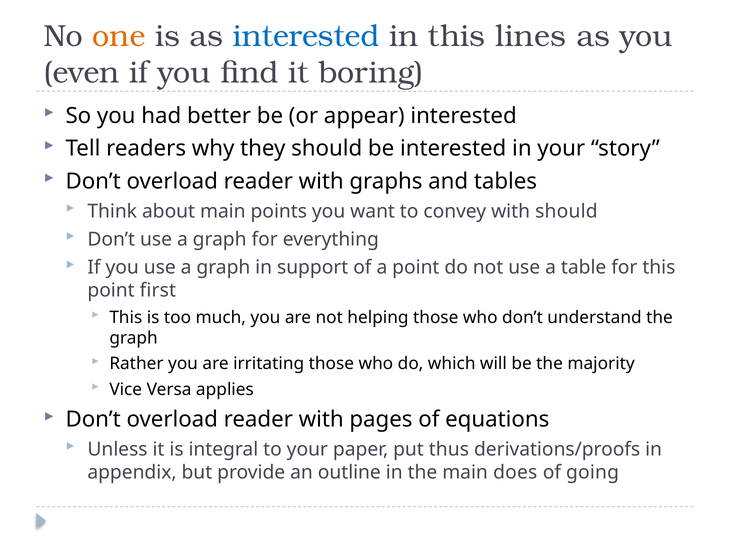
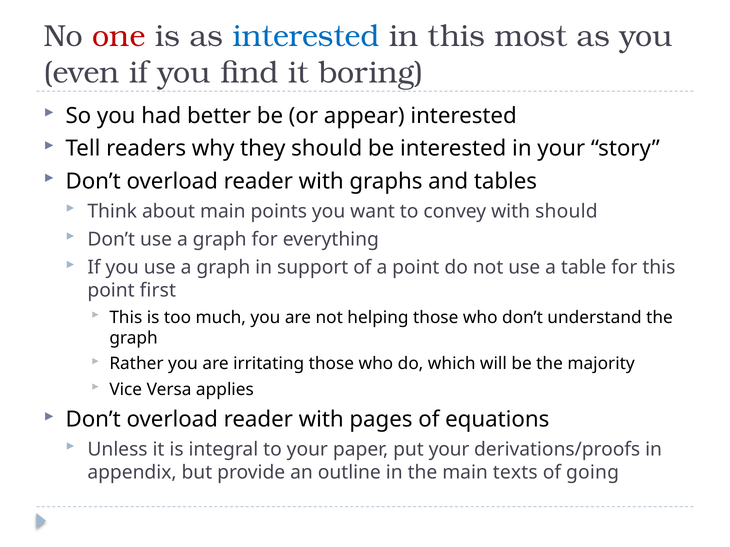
one colour: orange -> red (119, 36)
lines: lines -> most (531, 36)
put thus: thus -> your (449, 450)
does: does -> texts (515, 473)
